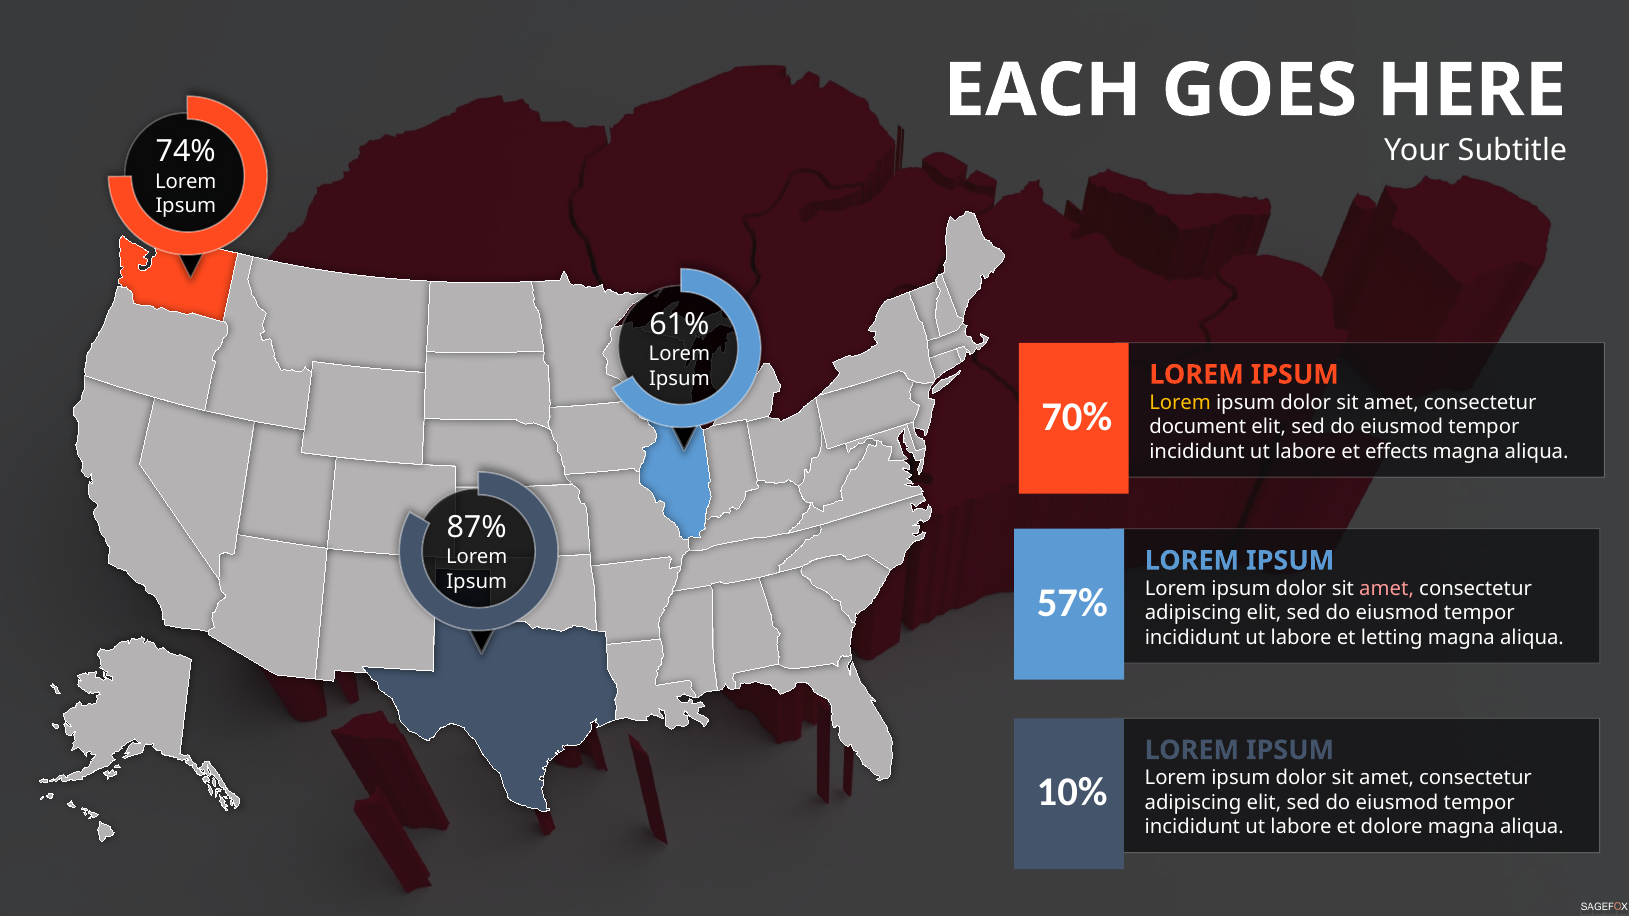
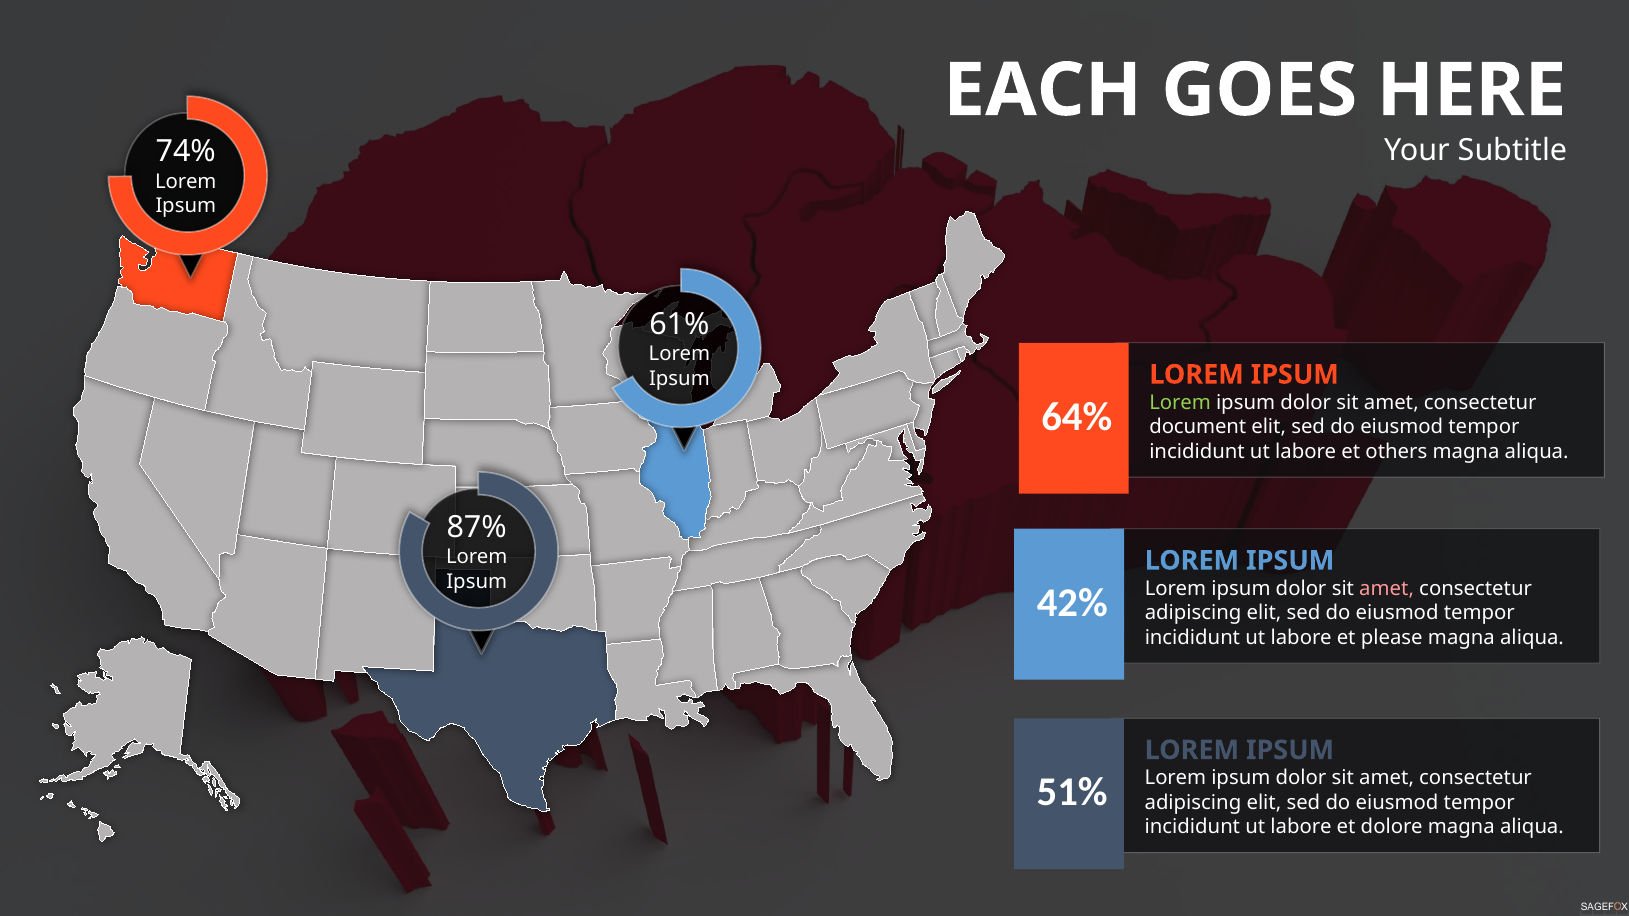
Lorem colour: yellow -> light green (1180, 403)
70%: 70% -> 64% (1077, 417)
effects: effects -> others (1396, 452)
57%: 57% -> 42% (1072, 603)
letting: letting -> please (1392, 638)
10%: 10% -> 51% (1072, 793)
